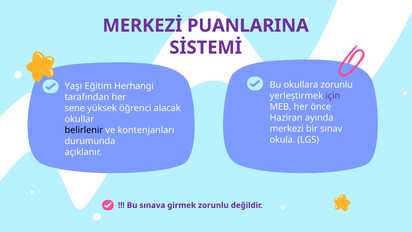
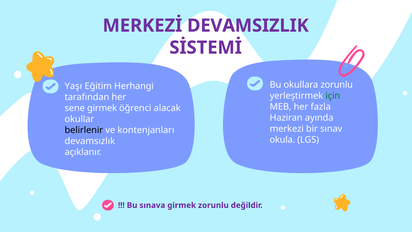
PUANLARINA: PUANLARINA -> DEVAMSIZLIK (248, 26)
için colour: purple -> green (333, 96)
önce: önce -> fazla (321, 107)
sene yüksek: yüksek -> girmek (102, 108)
durumunda: durumunda -> devamsızlık (90, 141)
